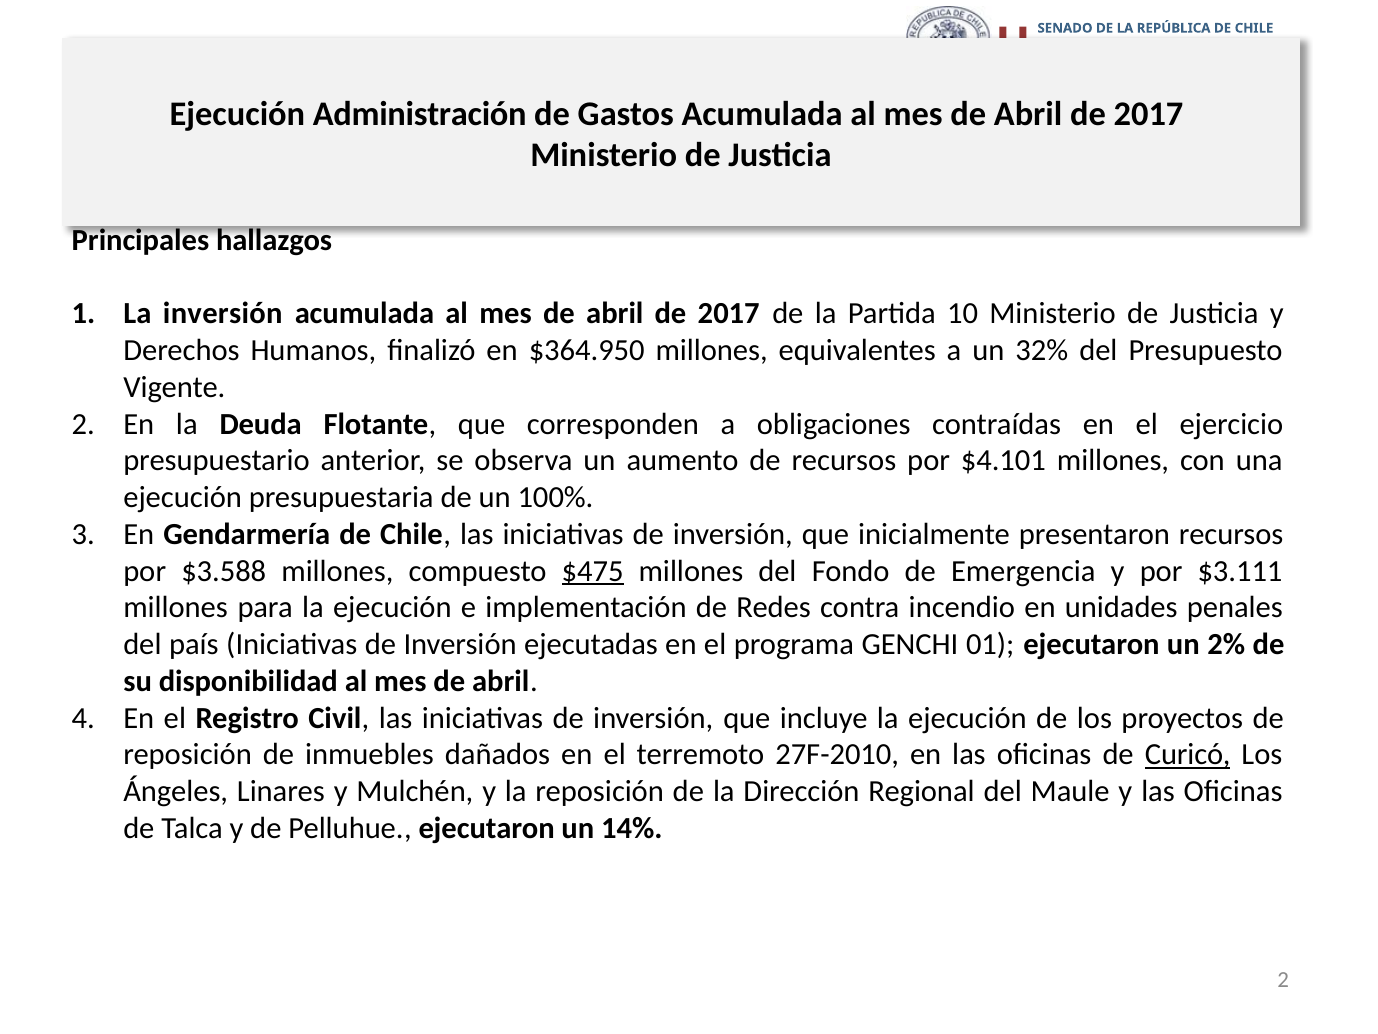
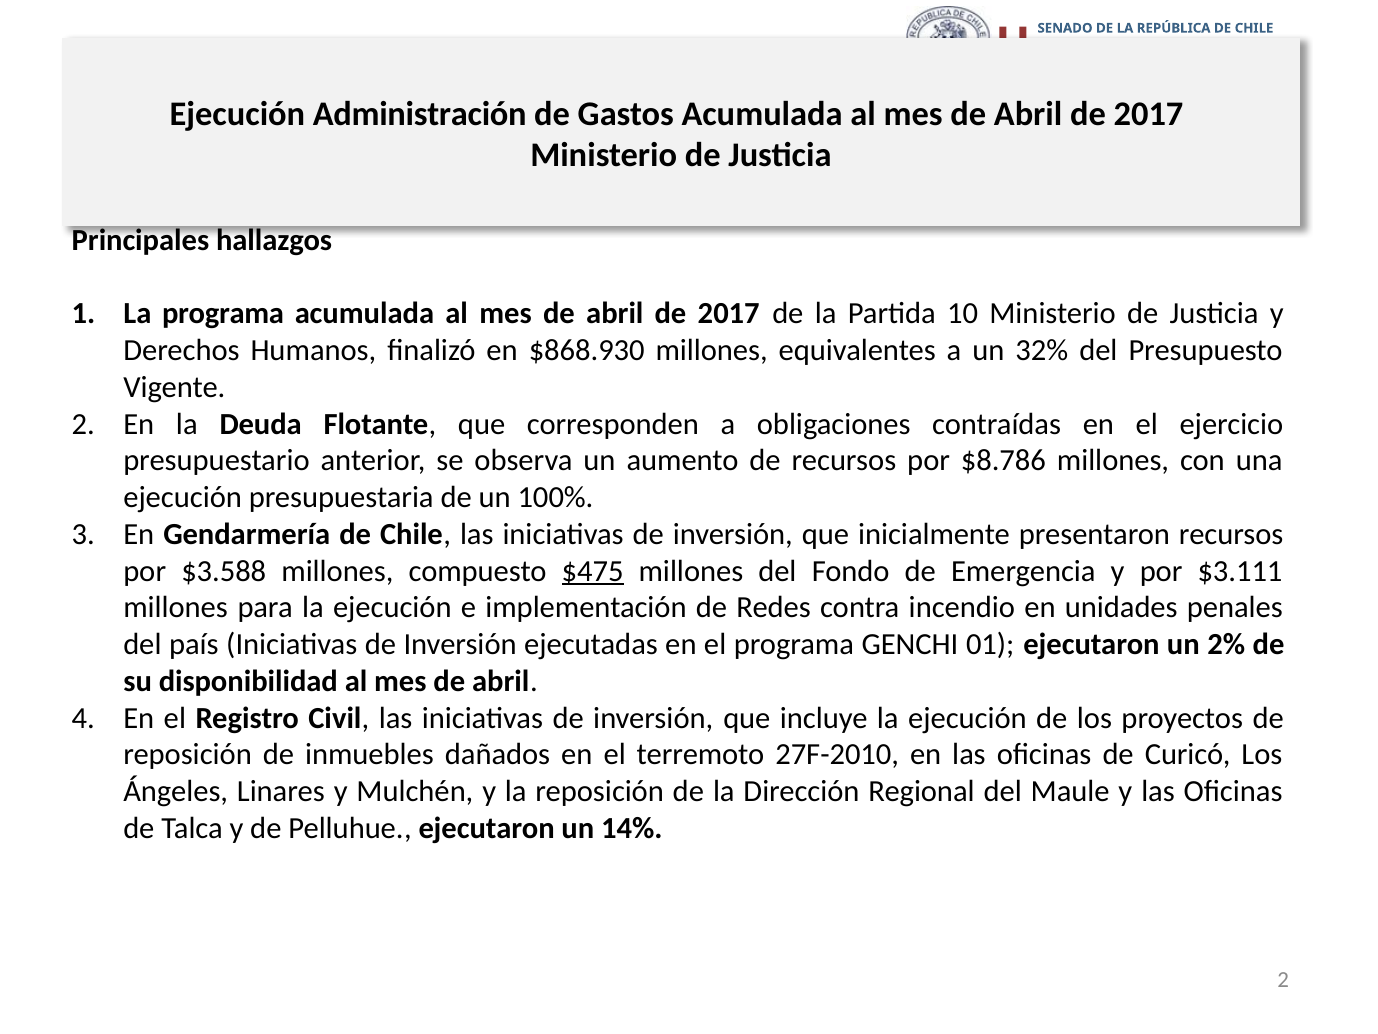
La inversión: inversión -> programa (223, 314)
$364.950: $364.950 -> $868.930 (587, 350)
$4.101: $4.101 -> $8.786 (1003, 460)
Curicó underline: present -> none (1188, 754)
